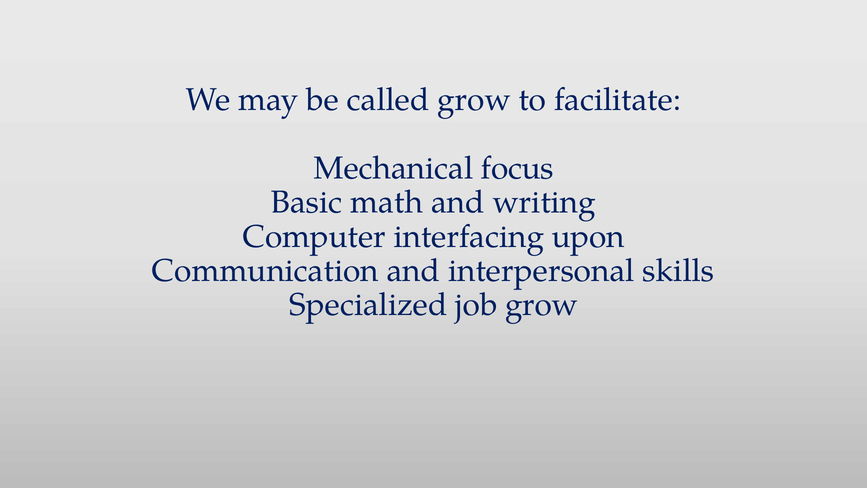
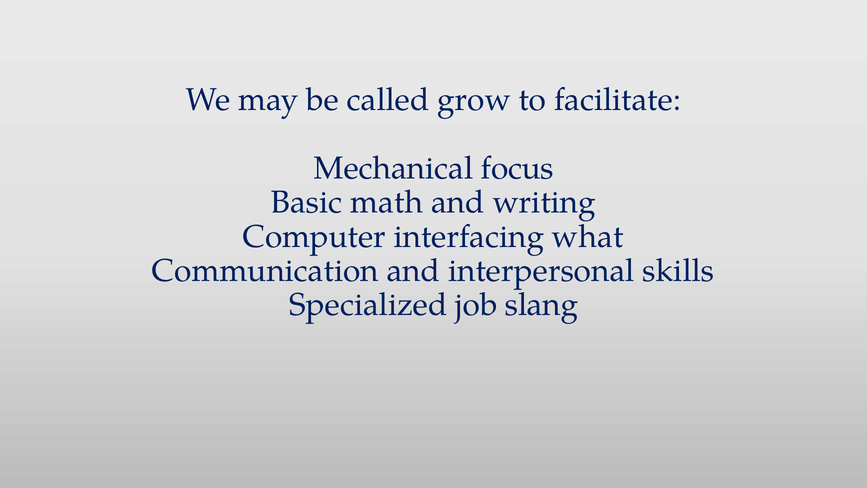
upon: upon -> what (588, 237)
job grow: grow -> slang (542, 305)
